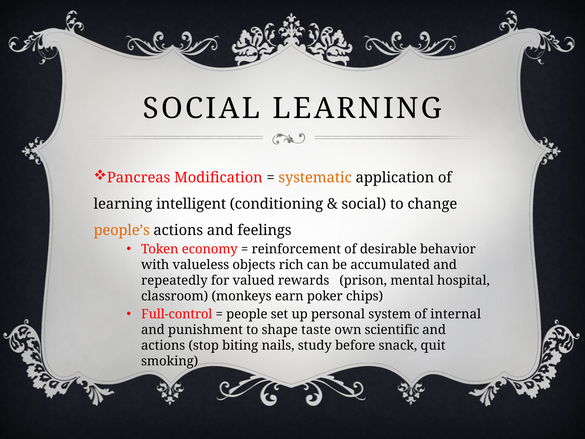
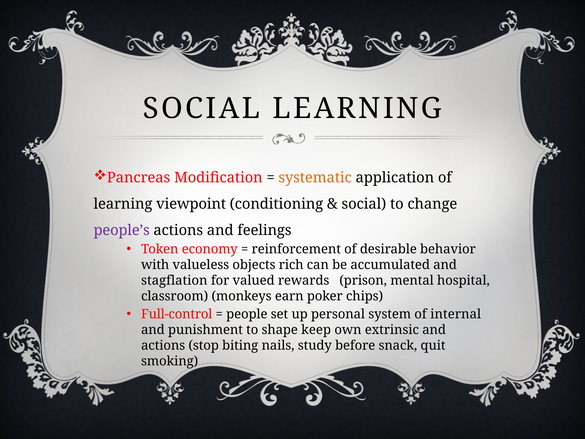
intelligent: intelligent -> viewpoint (191, 204)
people’s colour: orange -> purple (122, 230)
repeatedly: repeatedly -> stagflation (174, 280)
taste: taste -> keep (316, 330)
scientific: scientific -> extrinsic (392, 330)
